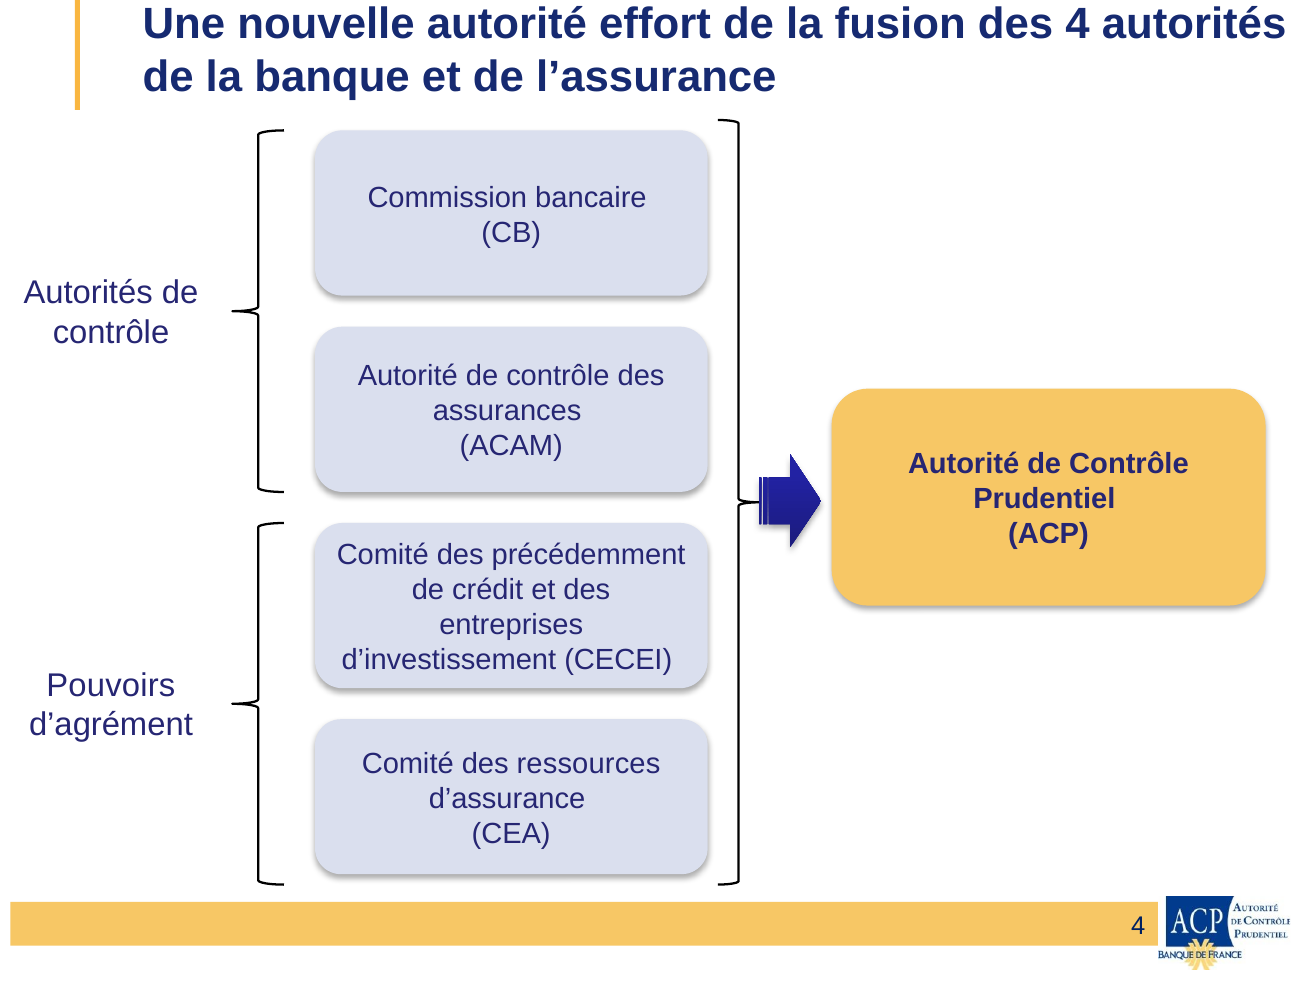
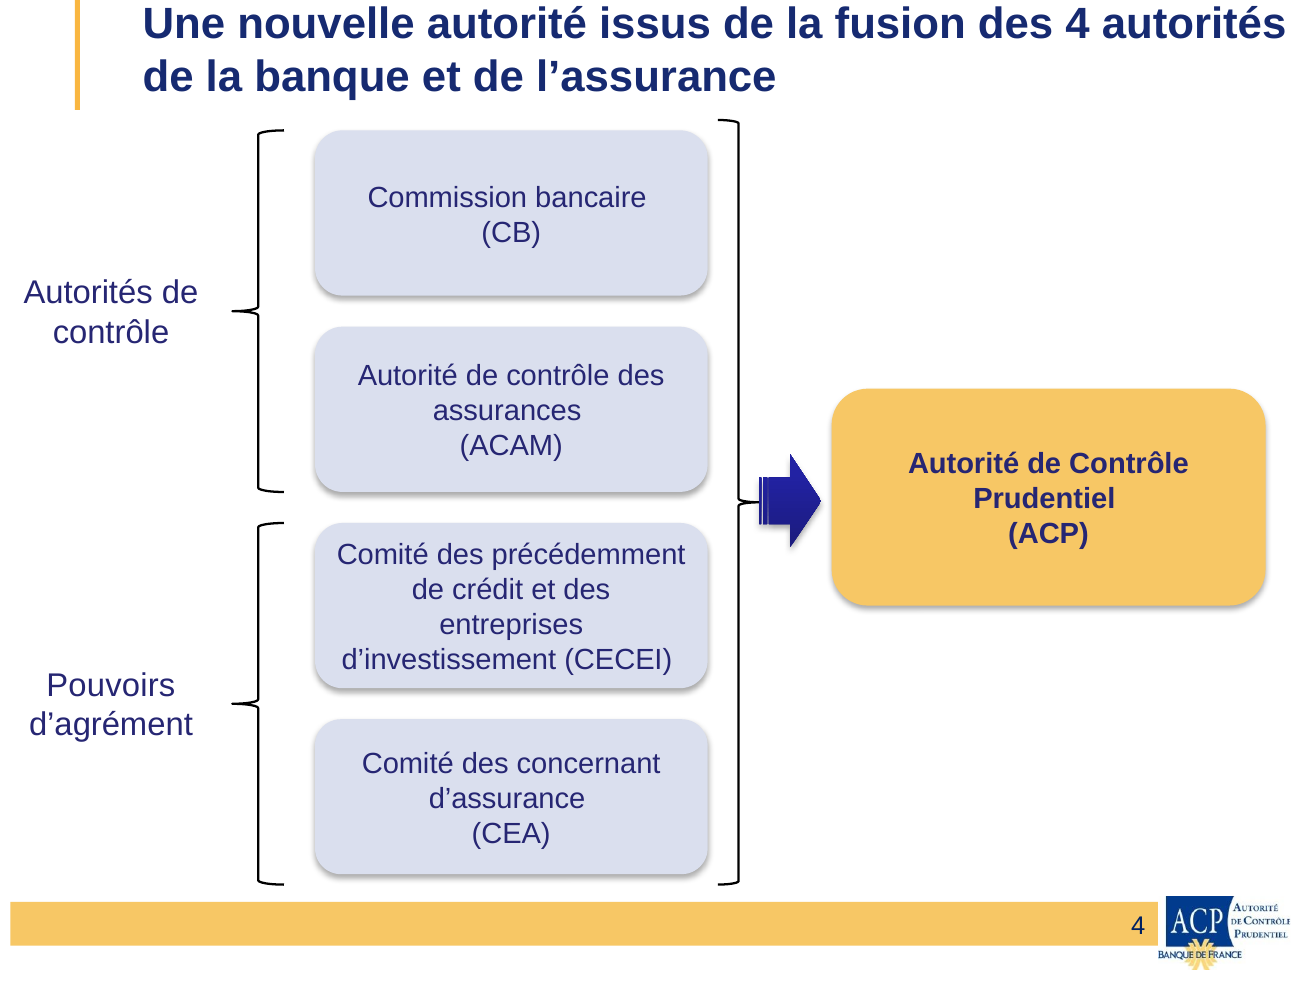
effort: effort -> issus (655, 25)
ressources: ressources -> concernant (589, 764)
